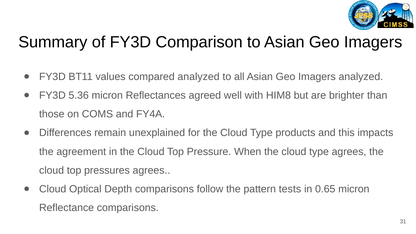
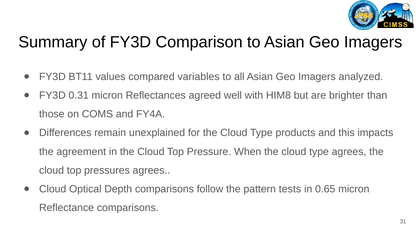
compared analyzed: analyzed -> variables (199, 77)
5.36: 5.36 -> 0.31 (79, 95)
